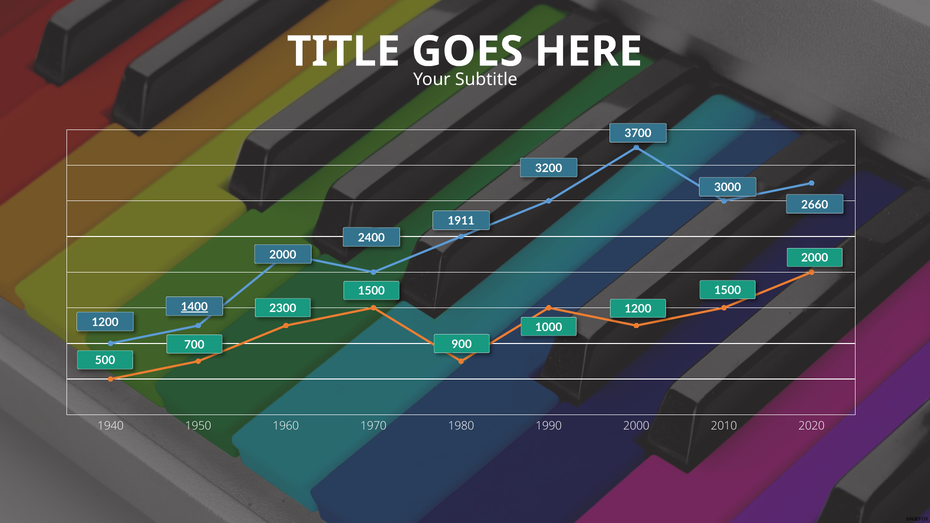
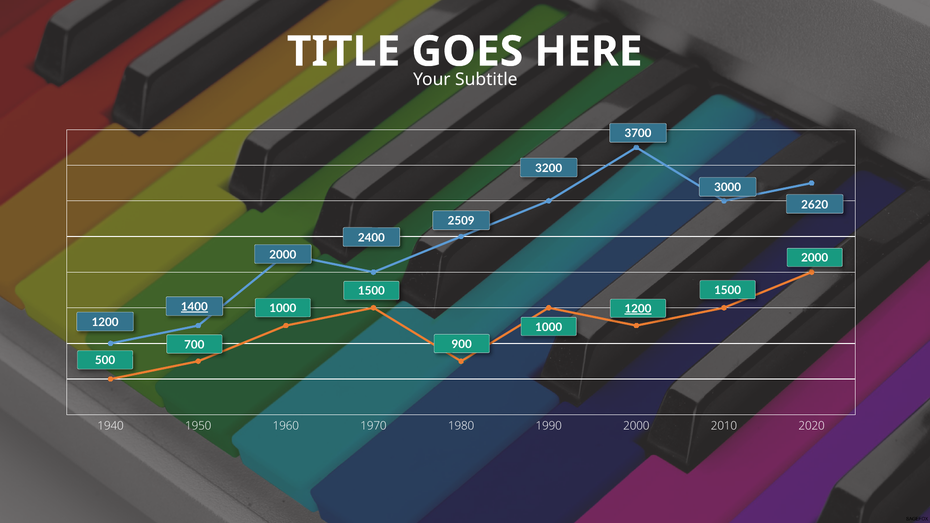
2660: 2660 -> 2620 (815, 205)
1911: 1911 -> 2509 (461, 221)
2300: 2300 -> 1000 (283, 309)
1200 underline: none -> present (638, 309)
